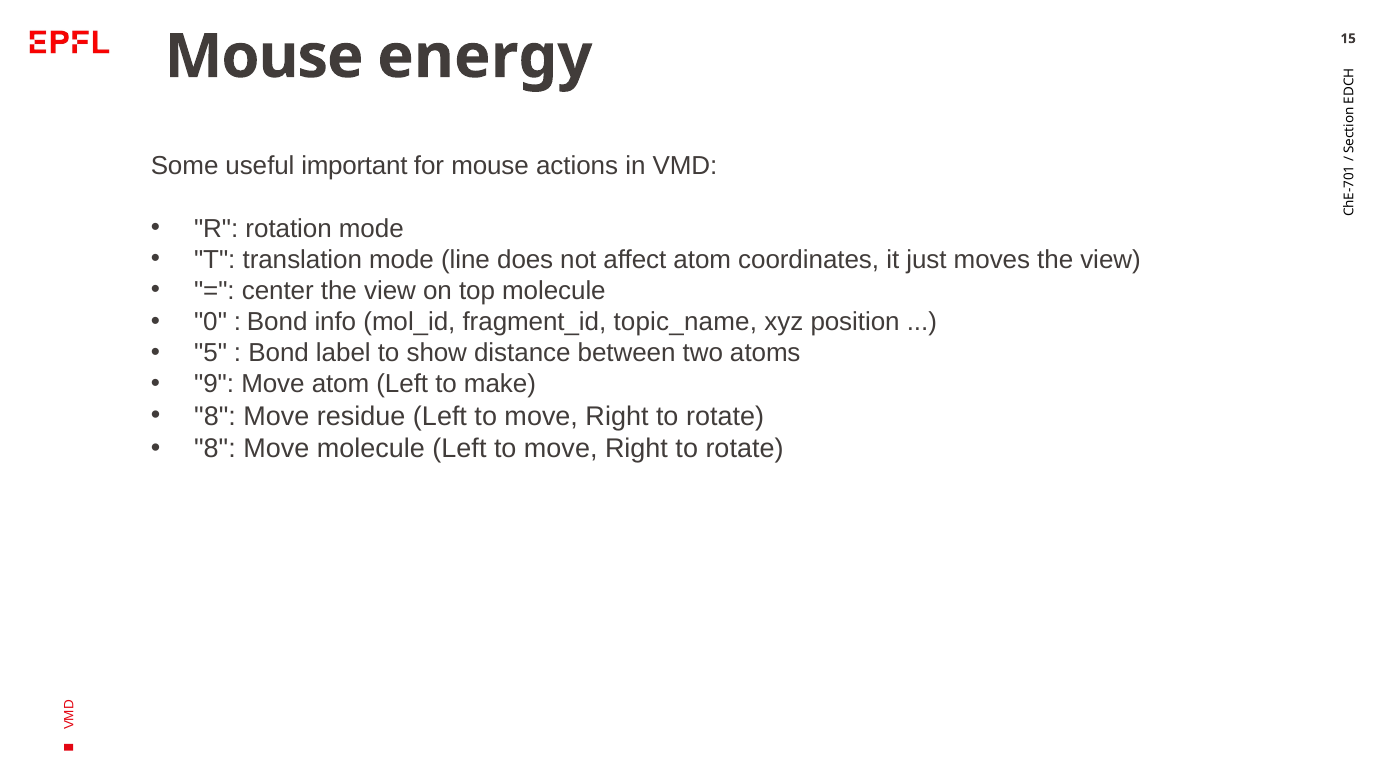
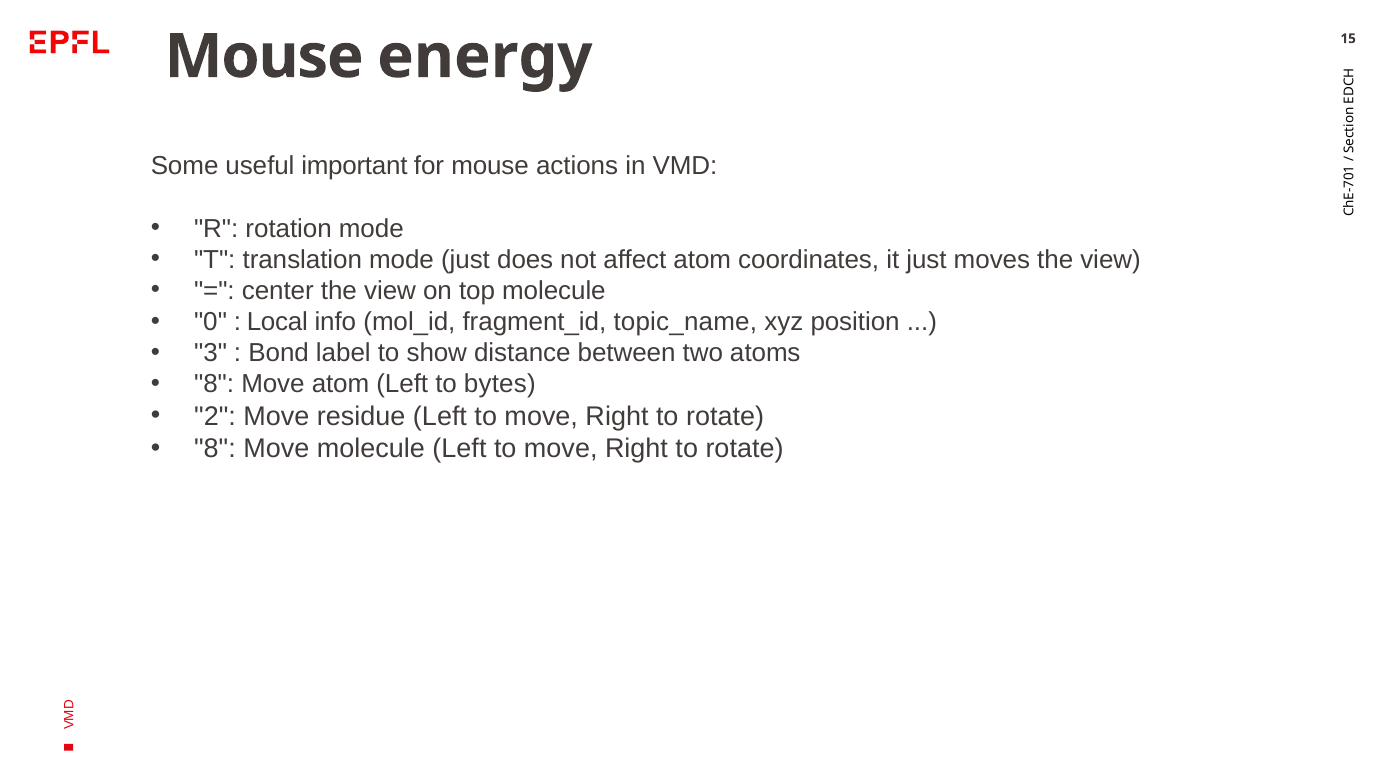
mode line: line -> just (465, 260)
Bond: Bond -> Local (277, 322)
5: 5 -> 3 (211, 353)
9: 9 -> 8 (214, 384)
make: make -> bytes (500, 384)
8: 8 -> 2 (215, 416)
